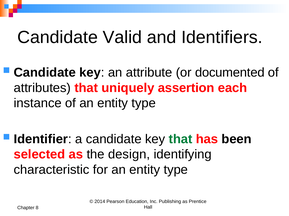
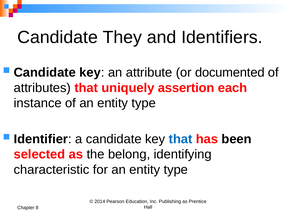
Valid: Valid -> They (122, 37)
that colour: green -> blue (181, 139)
design: design -> belong (129, 155)
